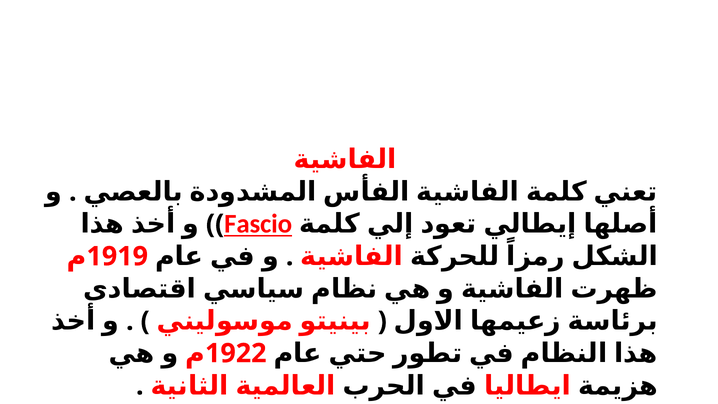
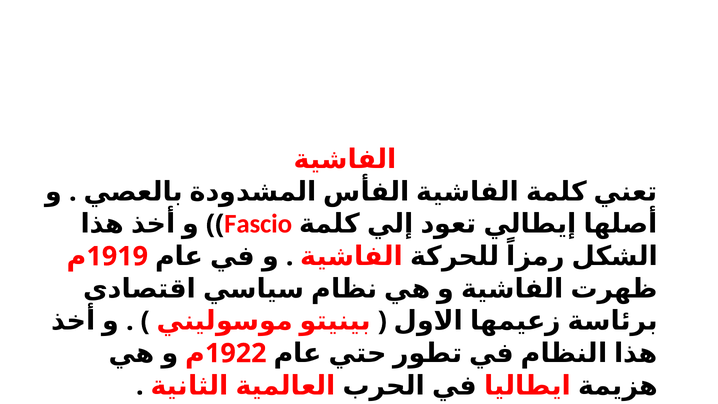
Fascio underline: present -> none (258, 224)
